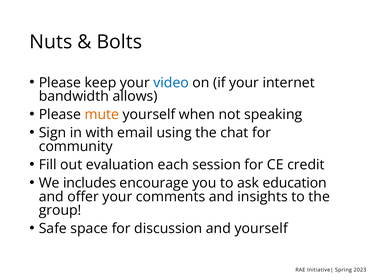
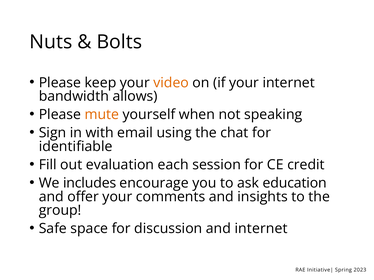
video colour: blue -> orange (171, 83)
community: community -> identifiable (76, 147)
and yourself: yourself -> internet (261, 229)
